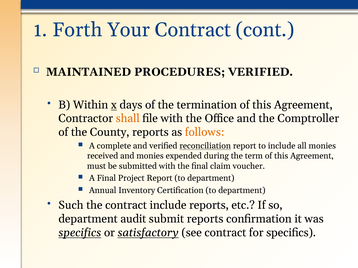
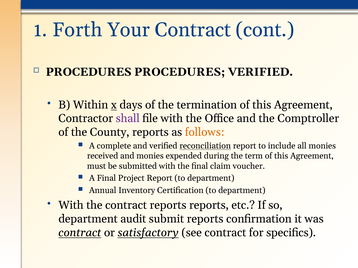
MAINTAINED: MAINTAINED -> PROCEDURES (89, 72)
shall colour: orange -> purple (128, 119)
Such: Such -> With (71, 206)
contract include: include -> reports (168, 206)
specifics: specifics -> contract (80, 233)
